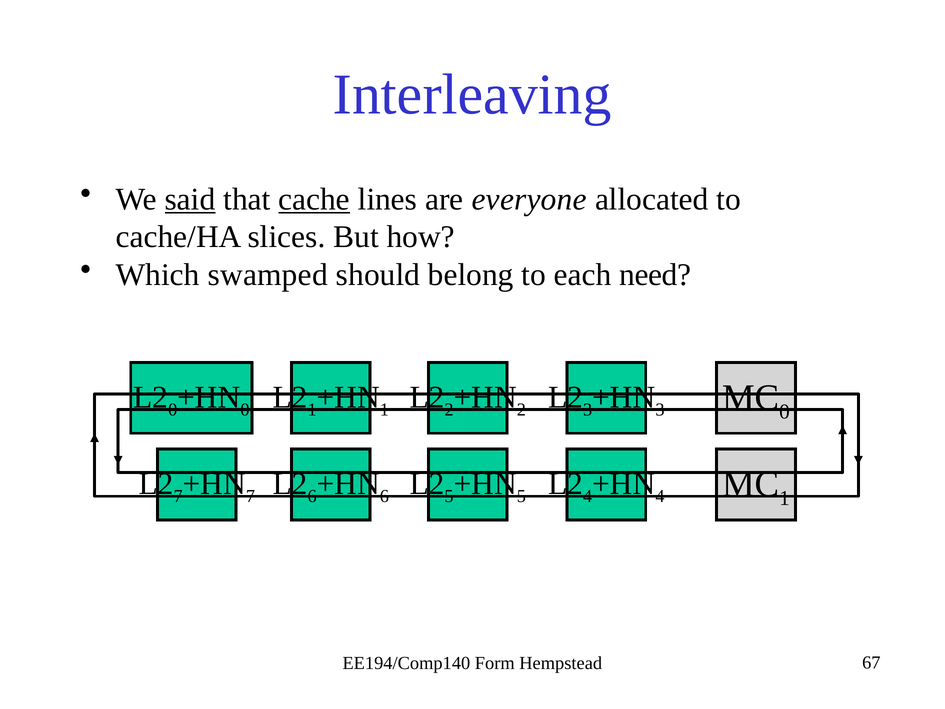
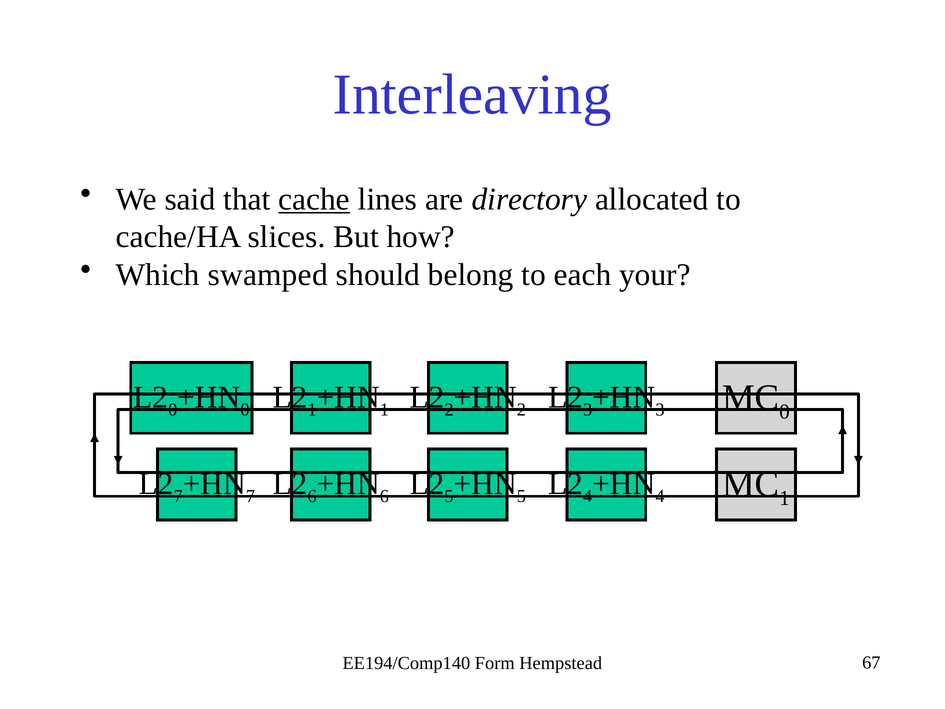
said underline: present -> none (190, 199)
everyone: everyone -> directory (529, 199)
need: need -> your (655, 275)
